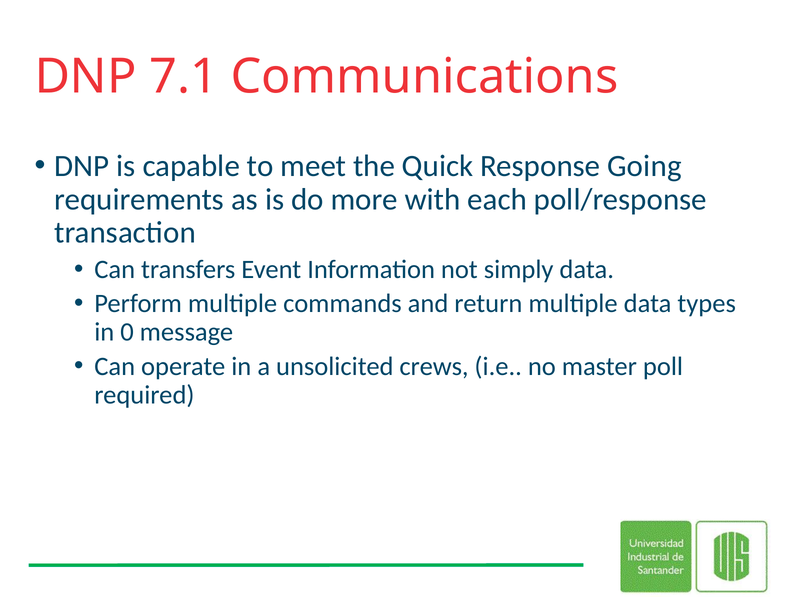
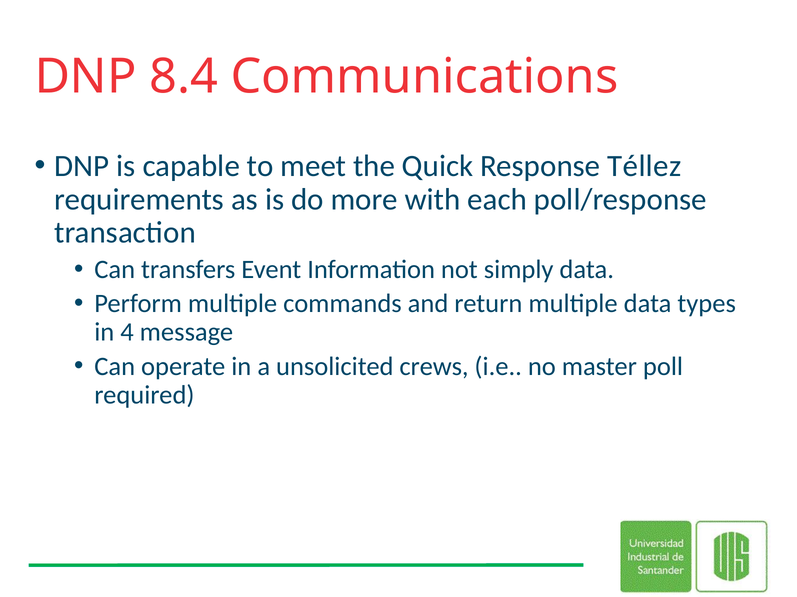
7.1: 7.1 -> 8.4 (184, 77)
Going: Going -> Téllez (644, 166)
0: 0 -> 4 (127, 333)
